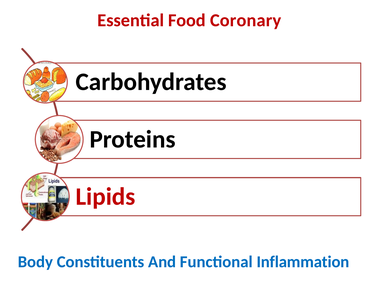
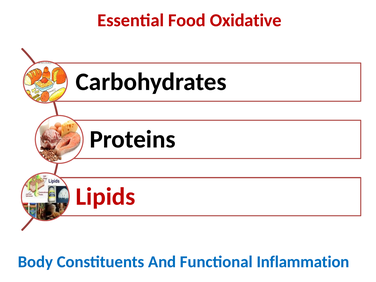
Coronary: Coronary -> Oxidative (246, 20)
